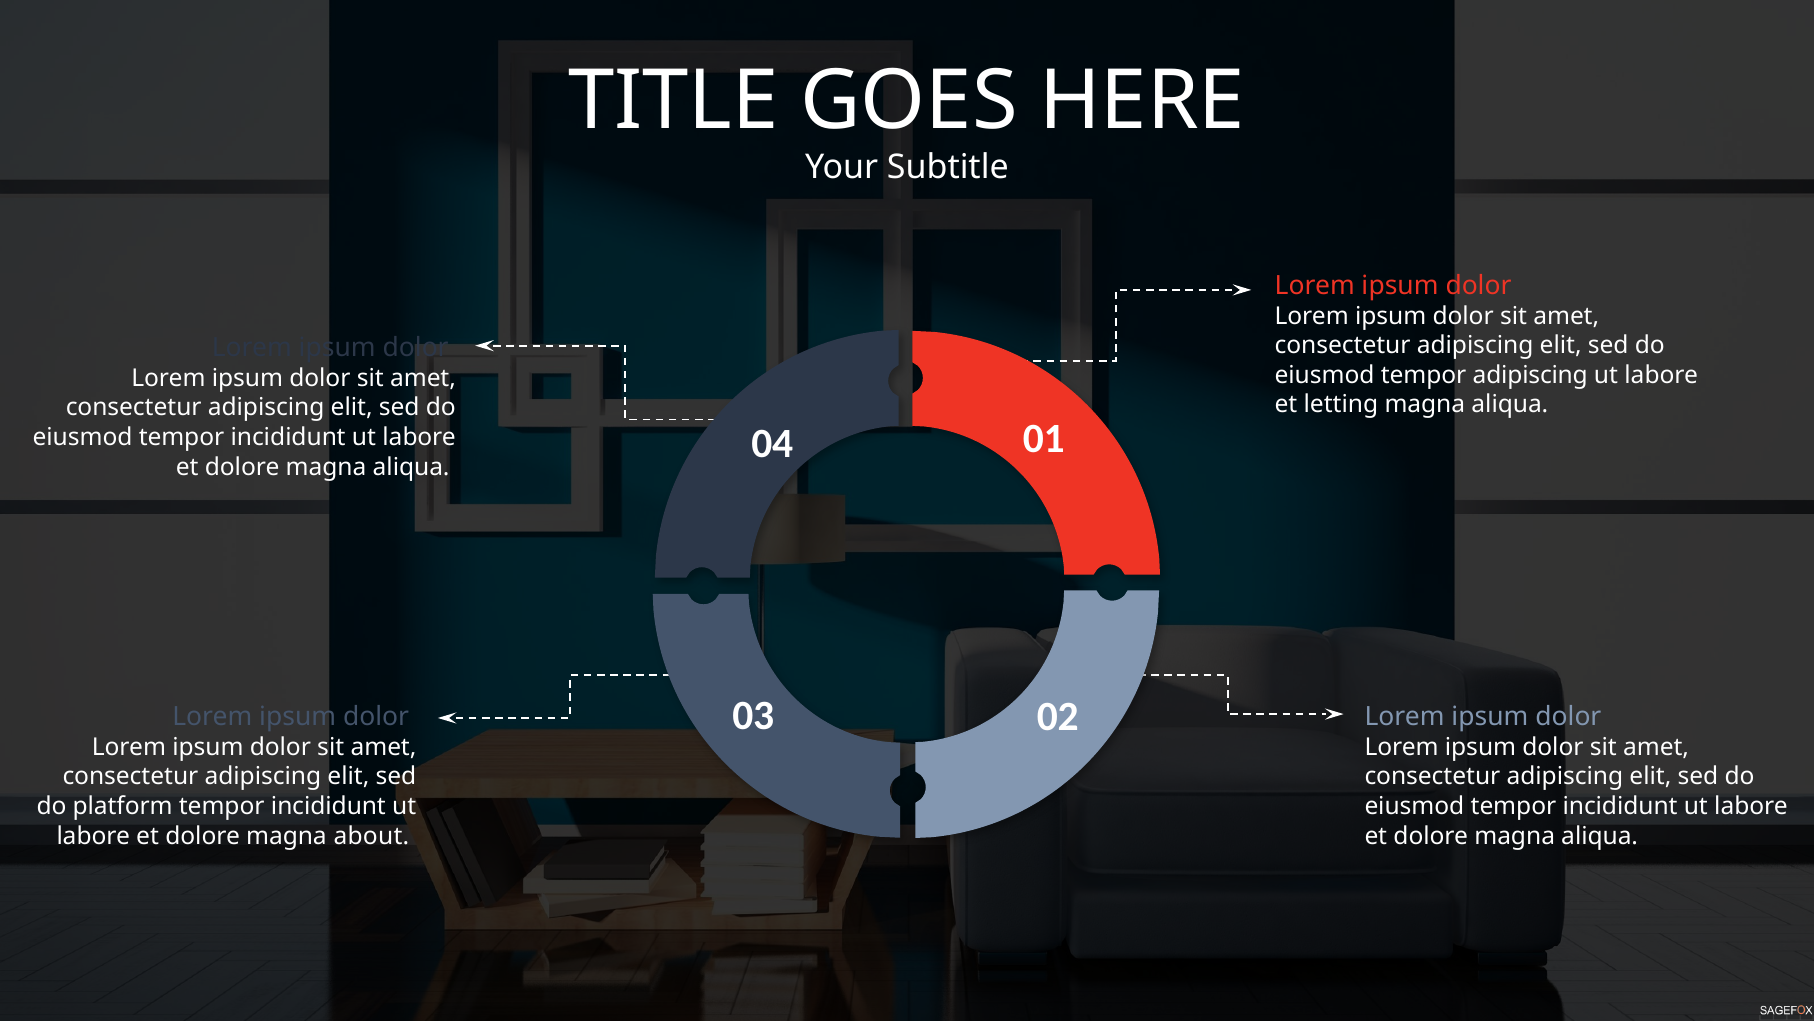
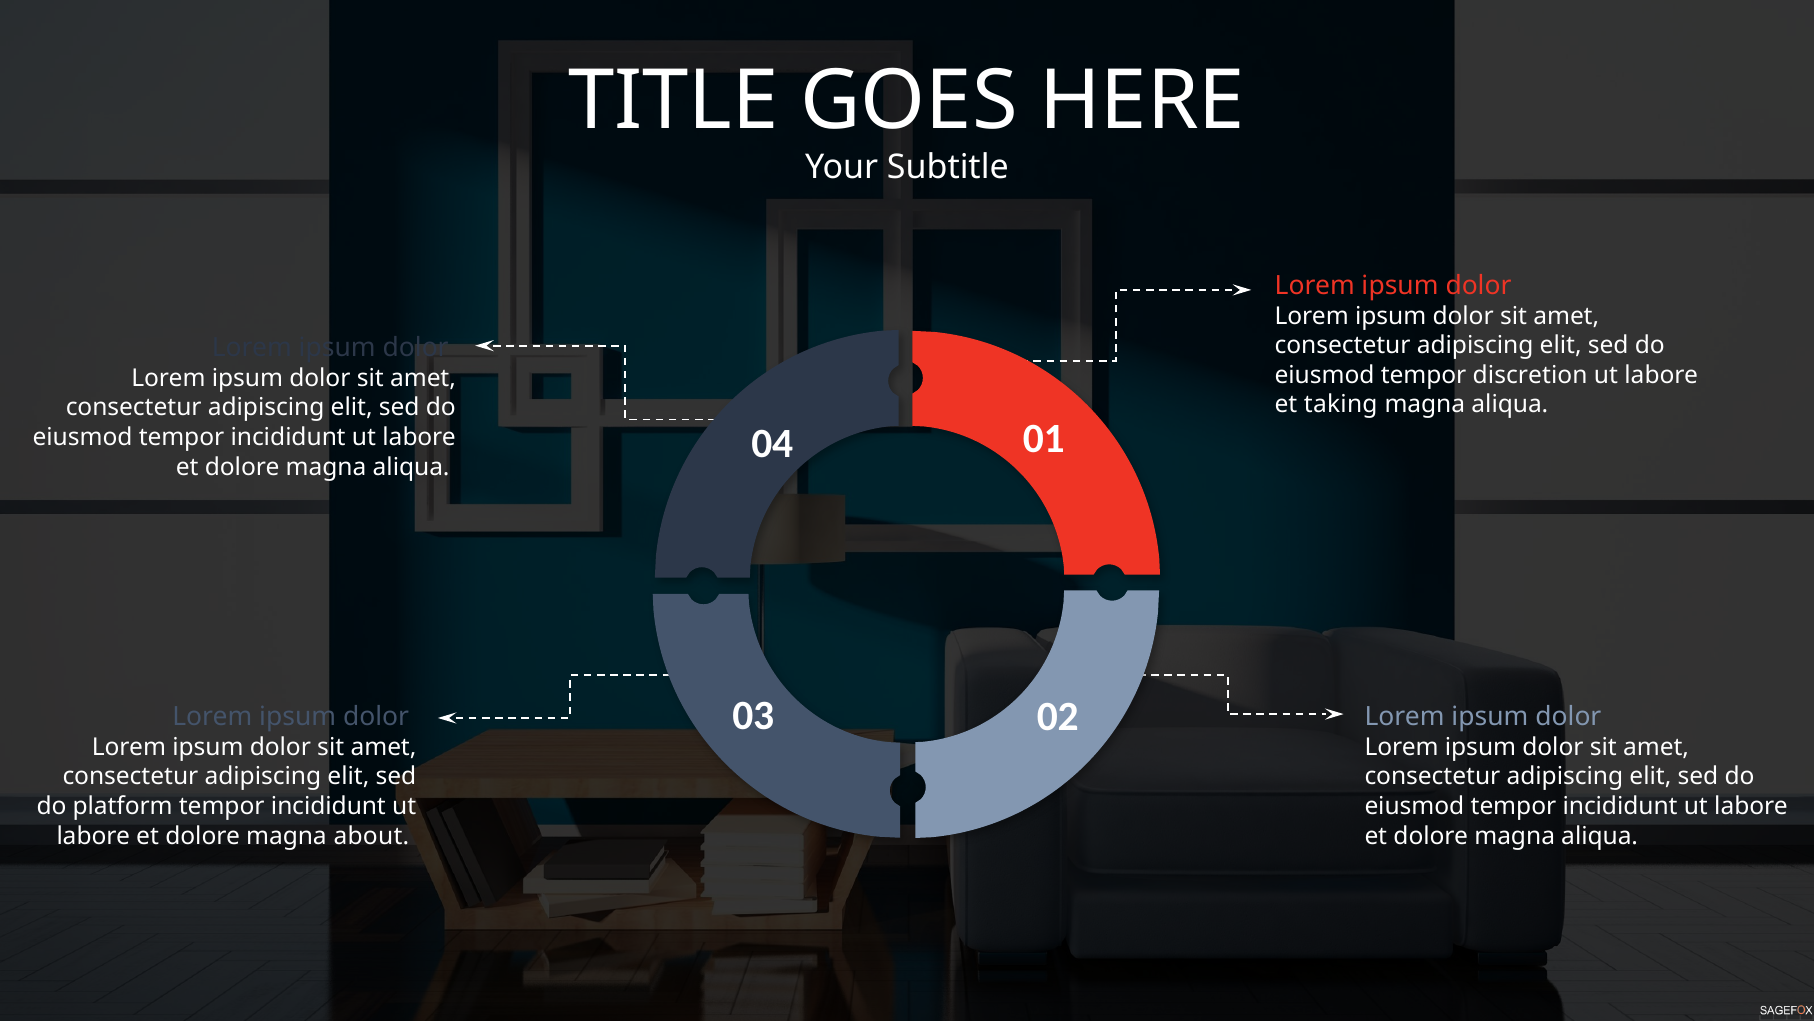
tempor adipiscing: adipiscing -> discretion (1530, 375)
letting: letting -> taking (1341, 404)
